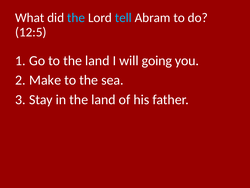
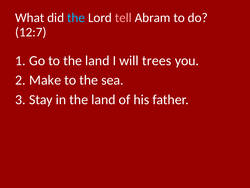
tell colour: light blue -> pink (123, 18)
12:5: 12:5 -> 12:7 (31, 32)
going: going -> trees (157, 61)
